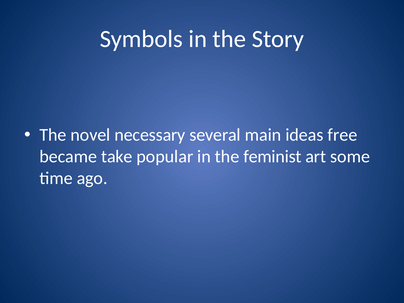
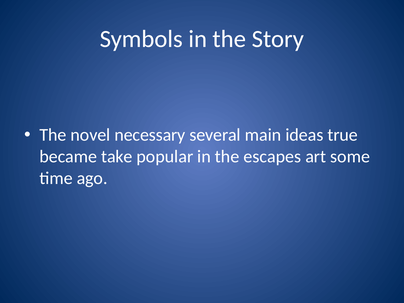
free: free -> true (343, 135)
feminist: feminist -> escapes (272, 157)
